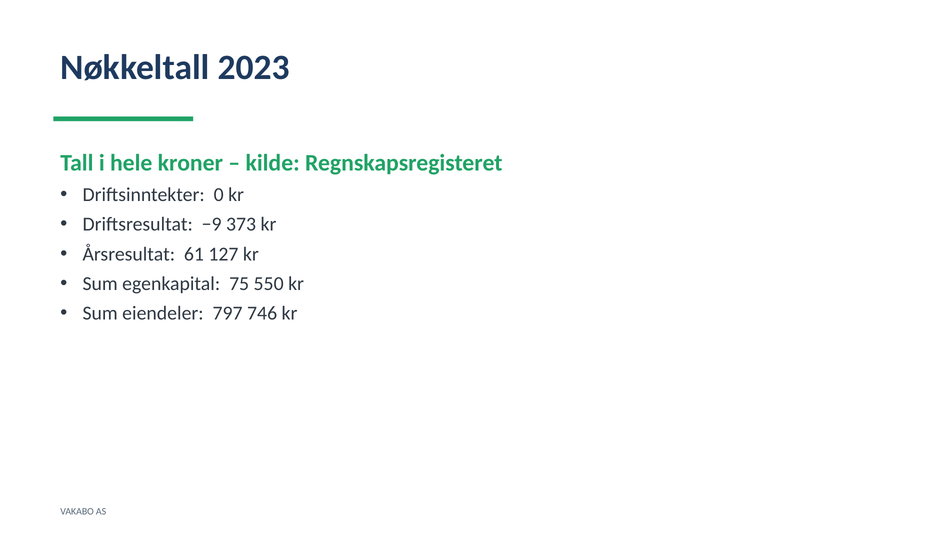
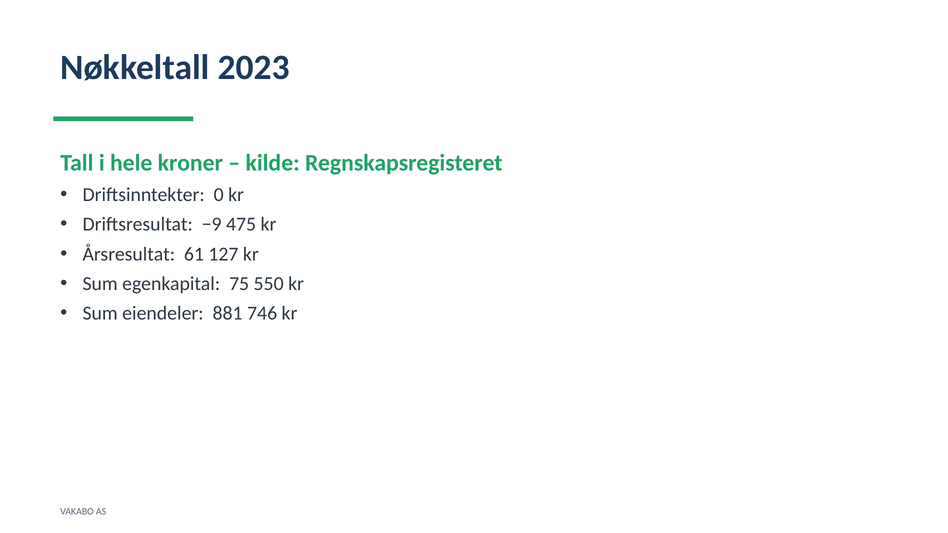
373: 373 -> 475 (241, 225)
797: 797 -> 881 (228, 314)
